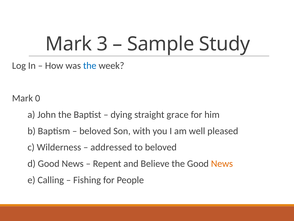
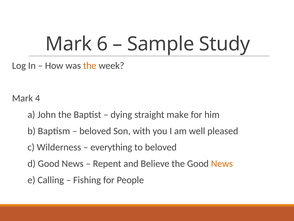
3: 3 -> 6 (102, 44)
the colour: blue -> orange (90, 66)
0: 0 -> 4 (38, 98)
grace: grace -> make (178, 114)
addressed: addressed -> everything (111, 147)
